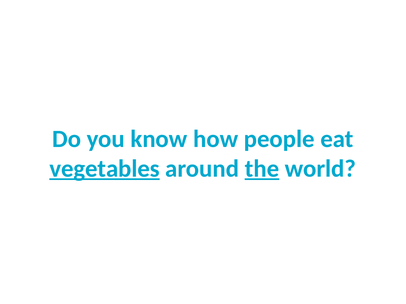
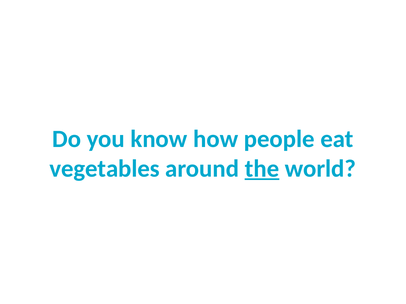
vegetables underline: present -> none (105, 169)
